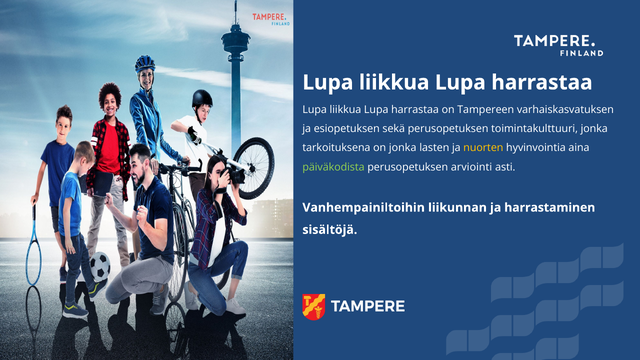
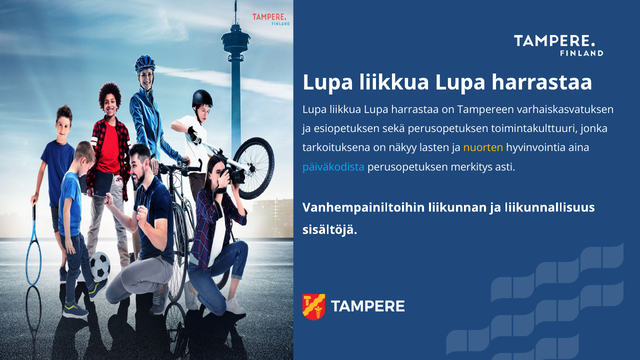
on jonka: jonka -> näkyy (403, 148)
päiväkodista colour: light green -> light blue (334, 167)
arviointi: arviointi -> merkitys (472, 167)
harrastaminen: harrastaminen -> liikunnallisuus (550, 208)
